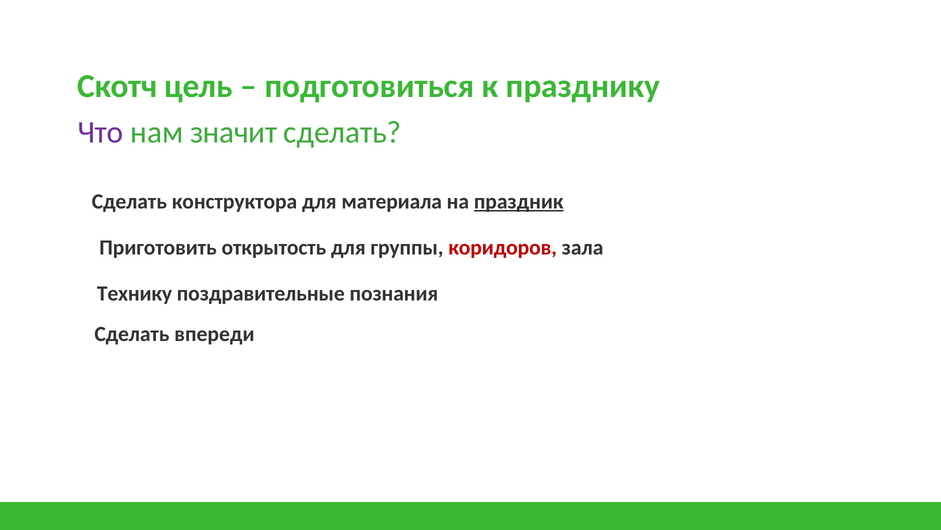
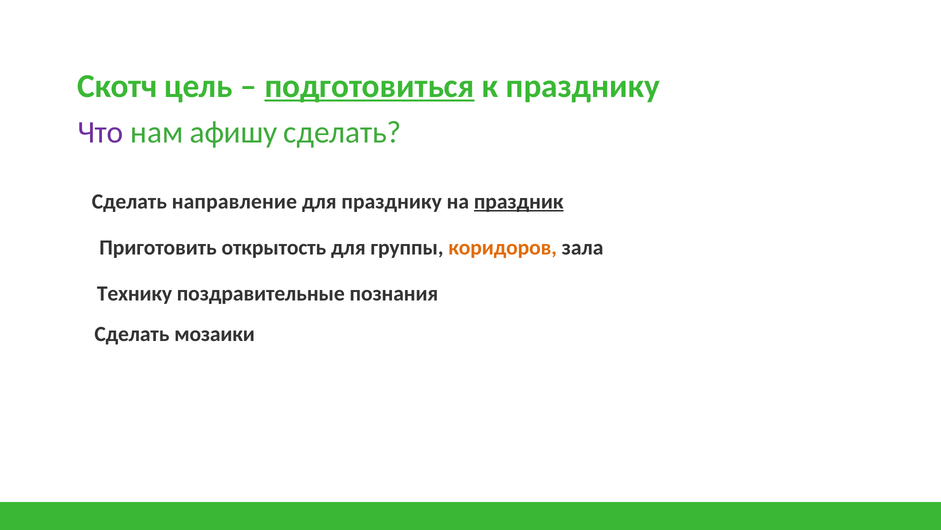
подготовиться underline: none -> present (369, 86)
значит: значит -> афишу (234, 132)
конструктора: конструктора -> направление (234, 201)
для материала: материала -> празднику (392, 201)
коридоров colour: red -> orange (503, 247)
впереди: впереди -> мозаики (215, 334)
